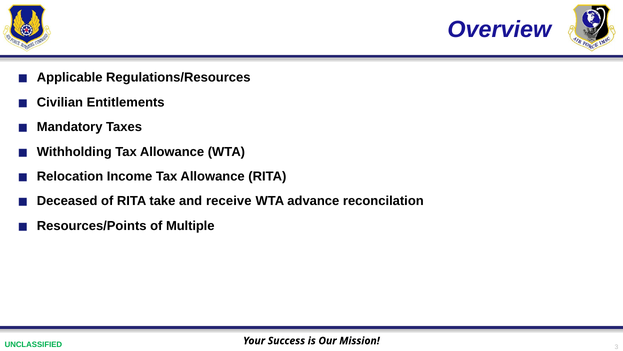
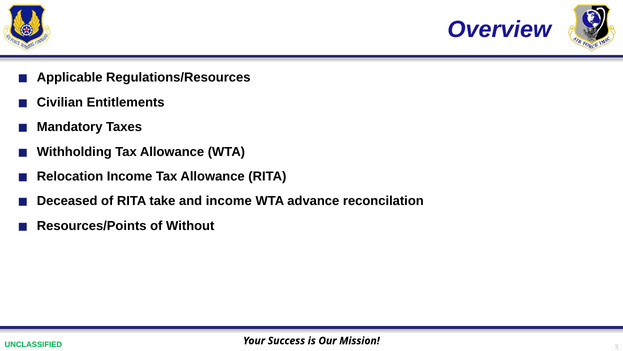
and receive: receive -> income (229, 201)
Multiple: Multiple -> Without (190, 225)
